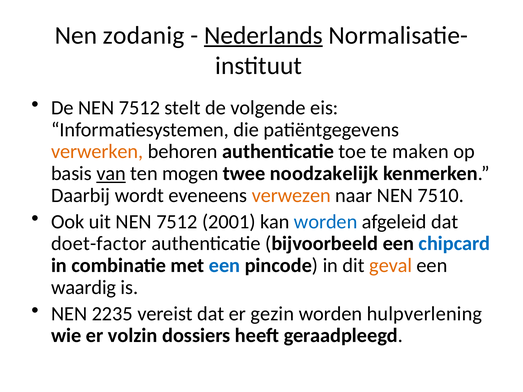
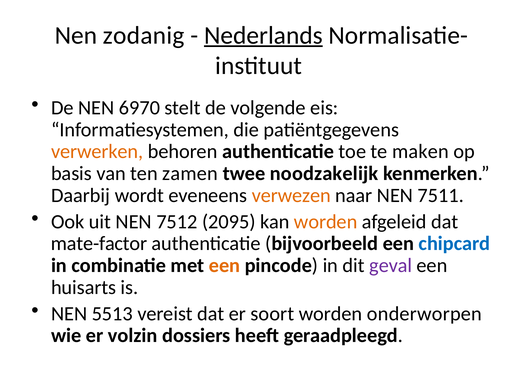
De NEN 7512: 7512 -> 6970 (139, 108)
van underline: present -> none (111, 174)
mogen: mogen -> zamen (190, 174)
7510: 7510 -> 7511 (441, 196)
2001: 2001 -> 2095 (229, 222)
worden colour: blue -> orange (326, 222)
doet-factor: doet-factor -> mate-factor (99, 244)
een colour: blue -> orange (225, 266)
geval colour: orange -> purple (391, 266)
waardig: waardig -> huisarts (84, 288)
2235: 2235 -> 5513 (112, 314)
gezin: gezin -> soort (272, 314)
hulpverlening: hulpverlening -> onderworpen (424, 314)
